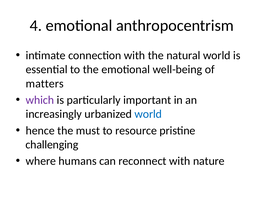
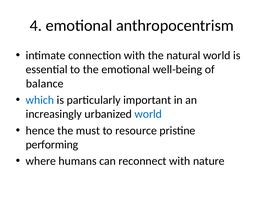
matters: matters -> balance (45, 84)
which colour: purple -> blue (40, 100)
challenging: challenging -> performing (52, 145)
